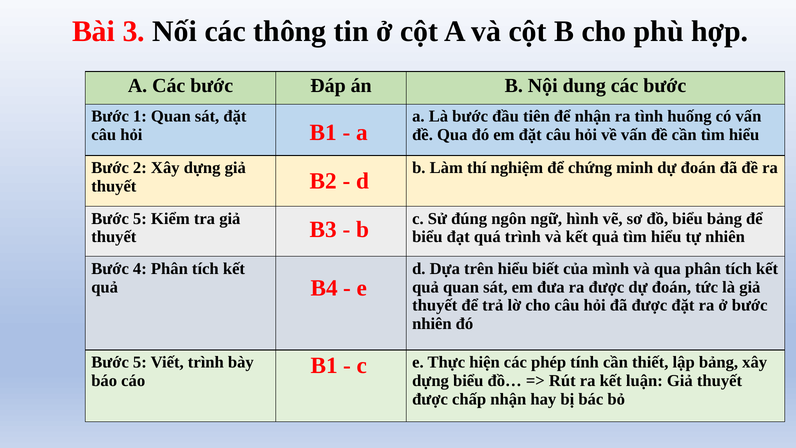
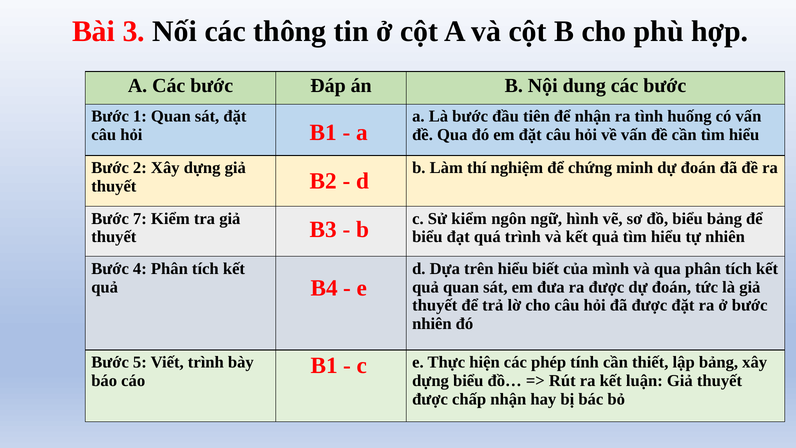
5: 5 -> 7 (140, 218)
Sử đúng: đúng -> kiểm (469, 218)
